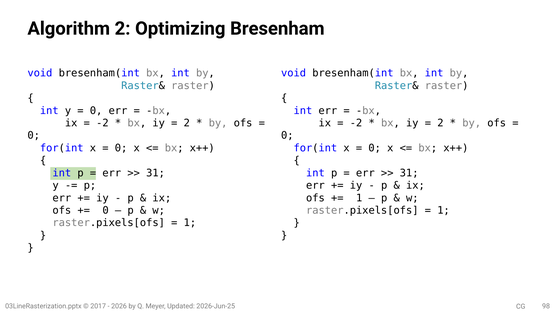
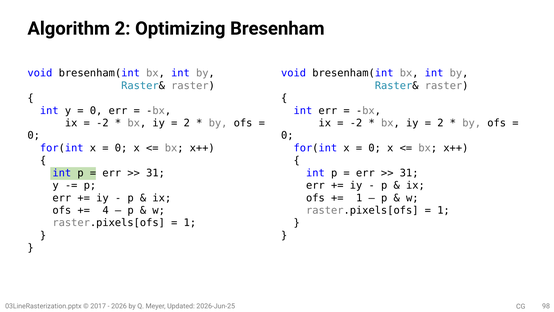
0: 0 -> 4 (106, 210)
